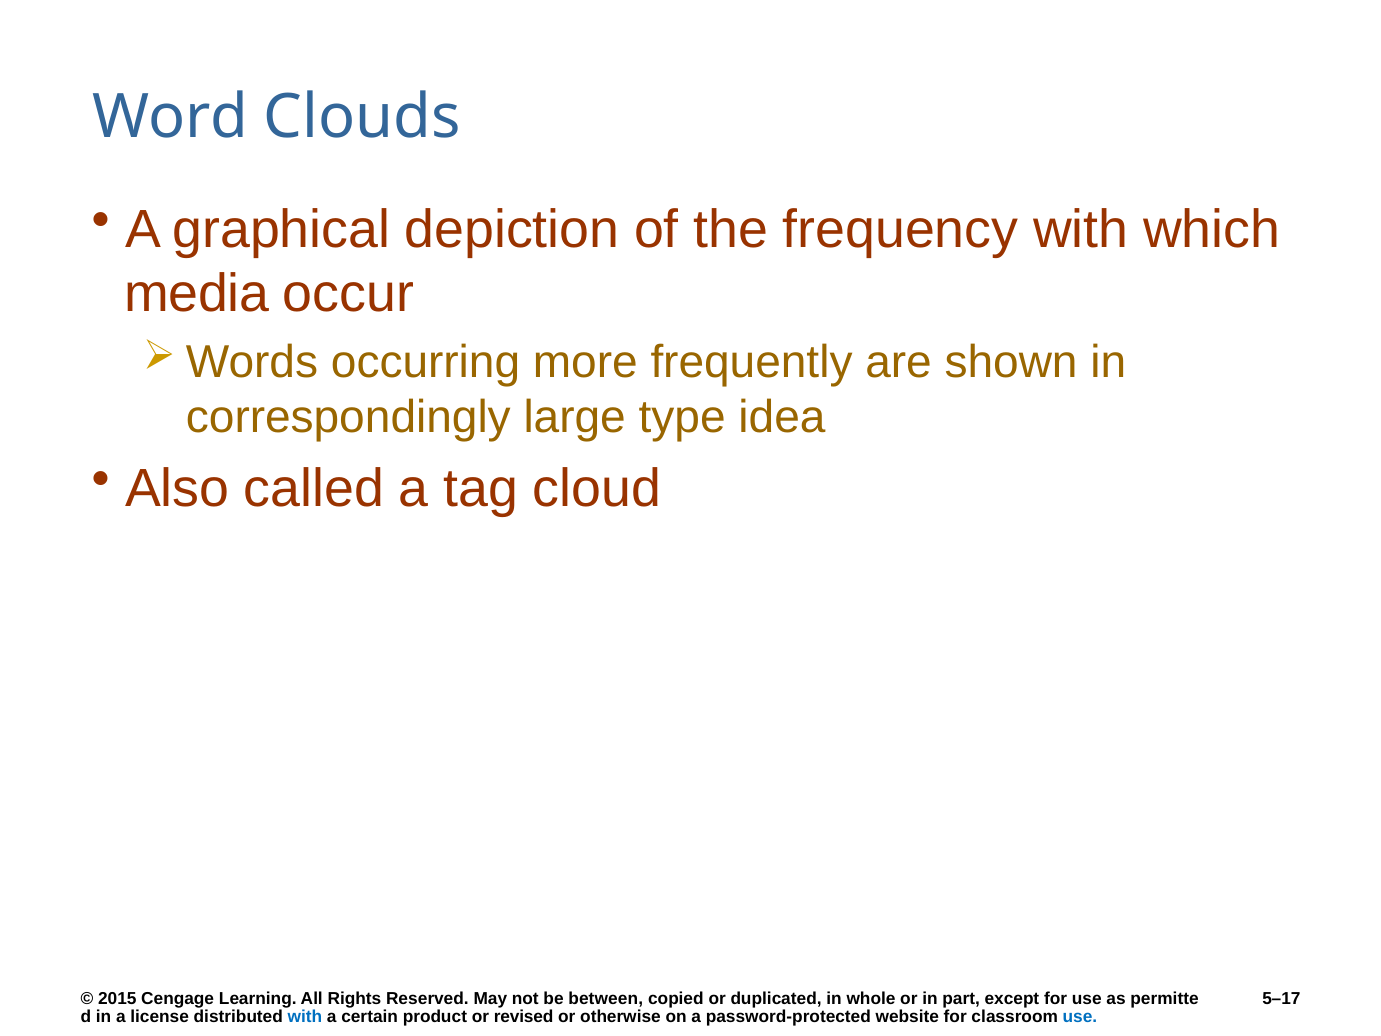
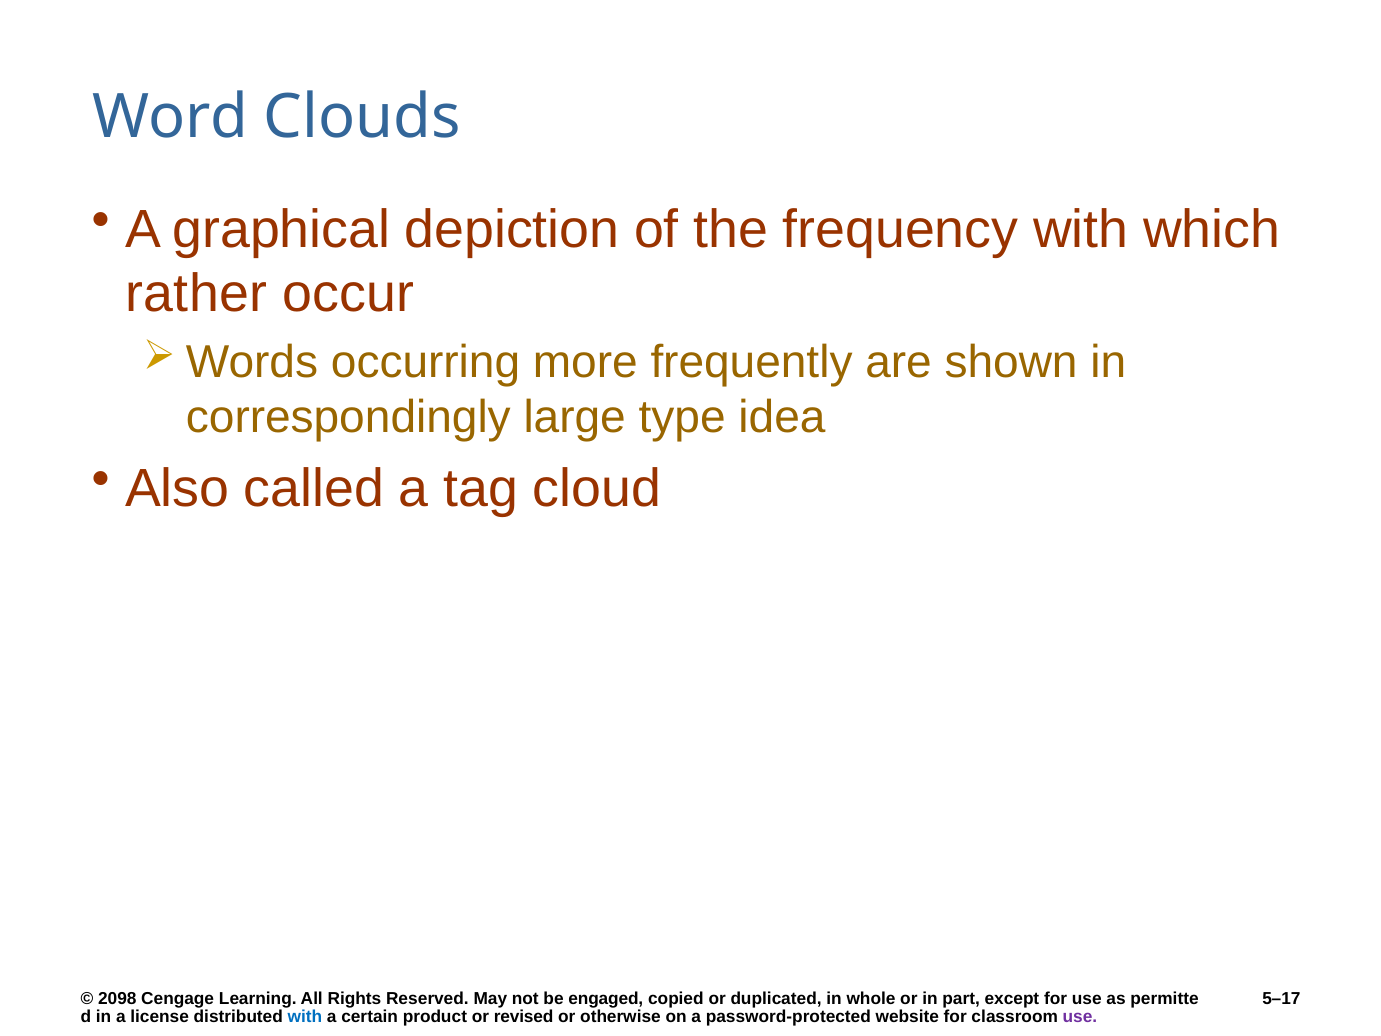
media: media -> rather (196, 294)
2015: 2015 -> 2098 (117, 999)
between: between -> engaged (606, 999)
use colour: blue -> purple (1080, 1016)
